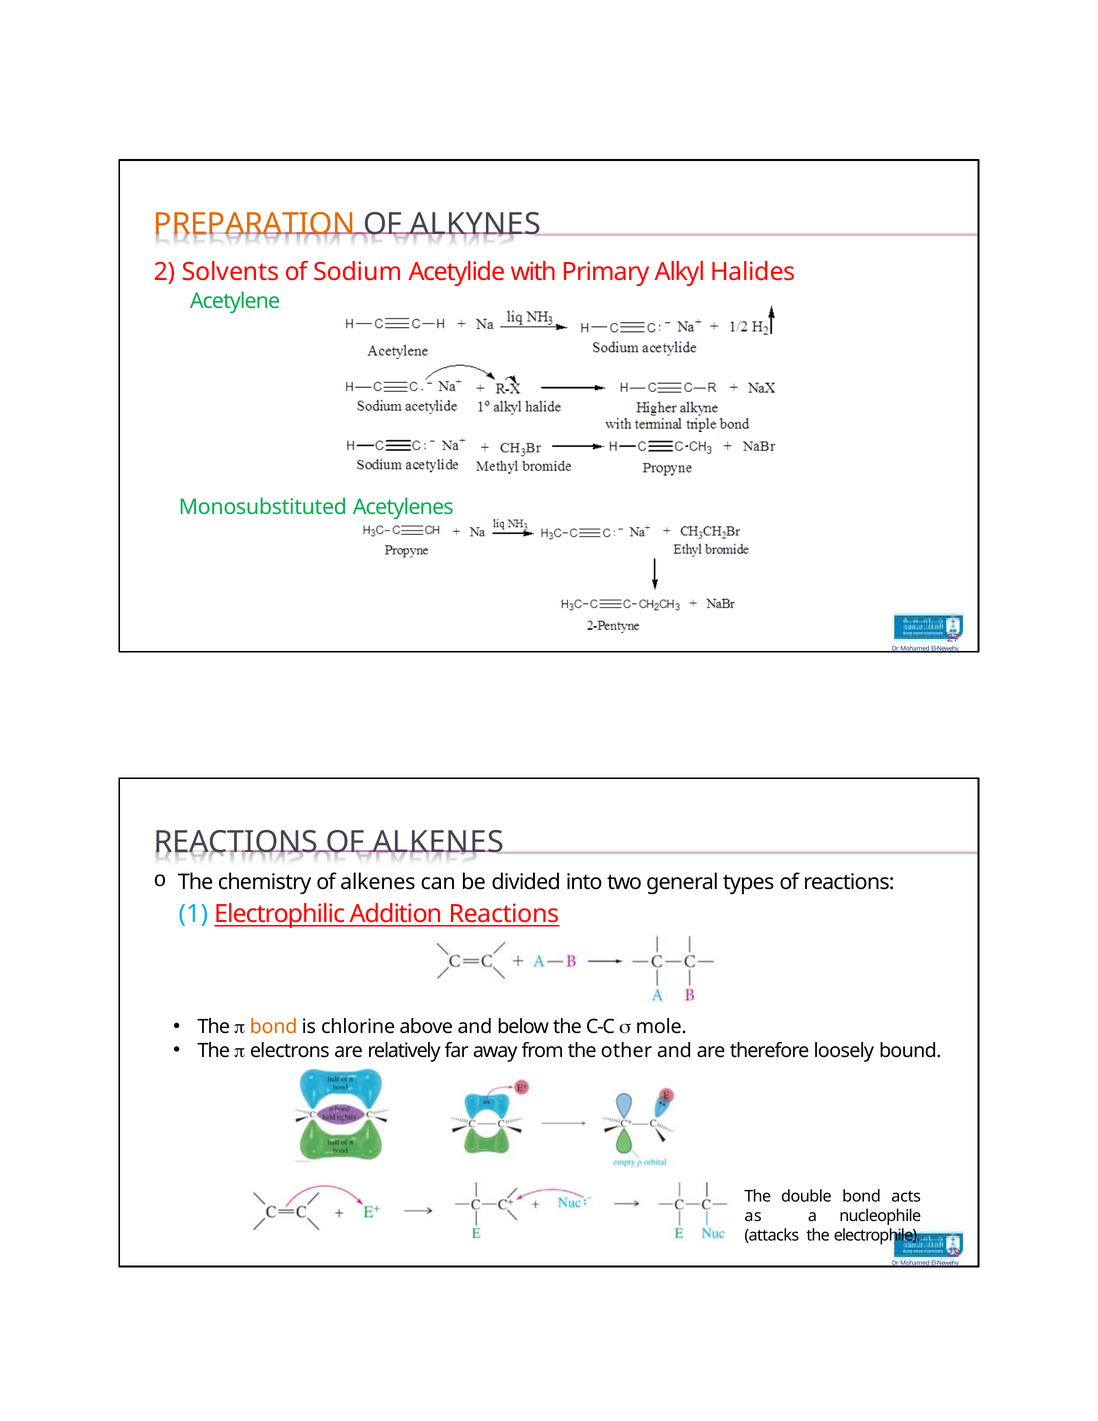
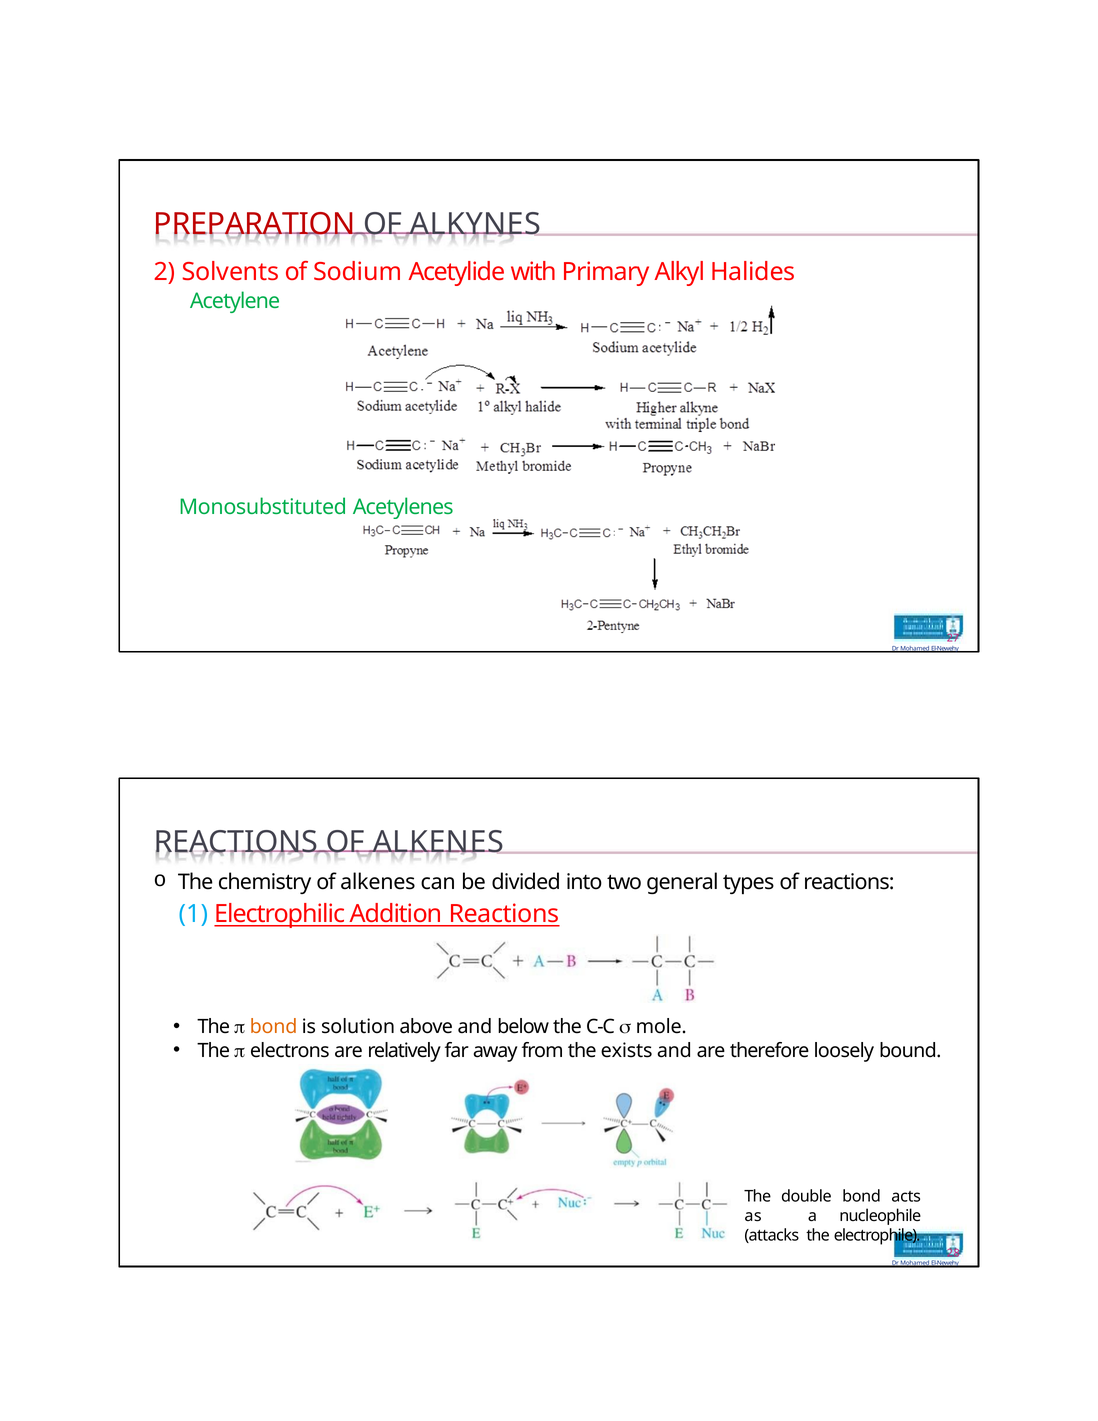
PREPARATION colour: orange -> red (254, 224)
chlorine: chlorine -> solution (358, 1027)
other: other -> exists (627, 1050)
